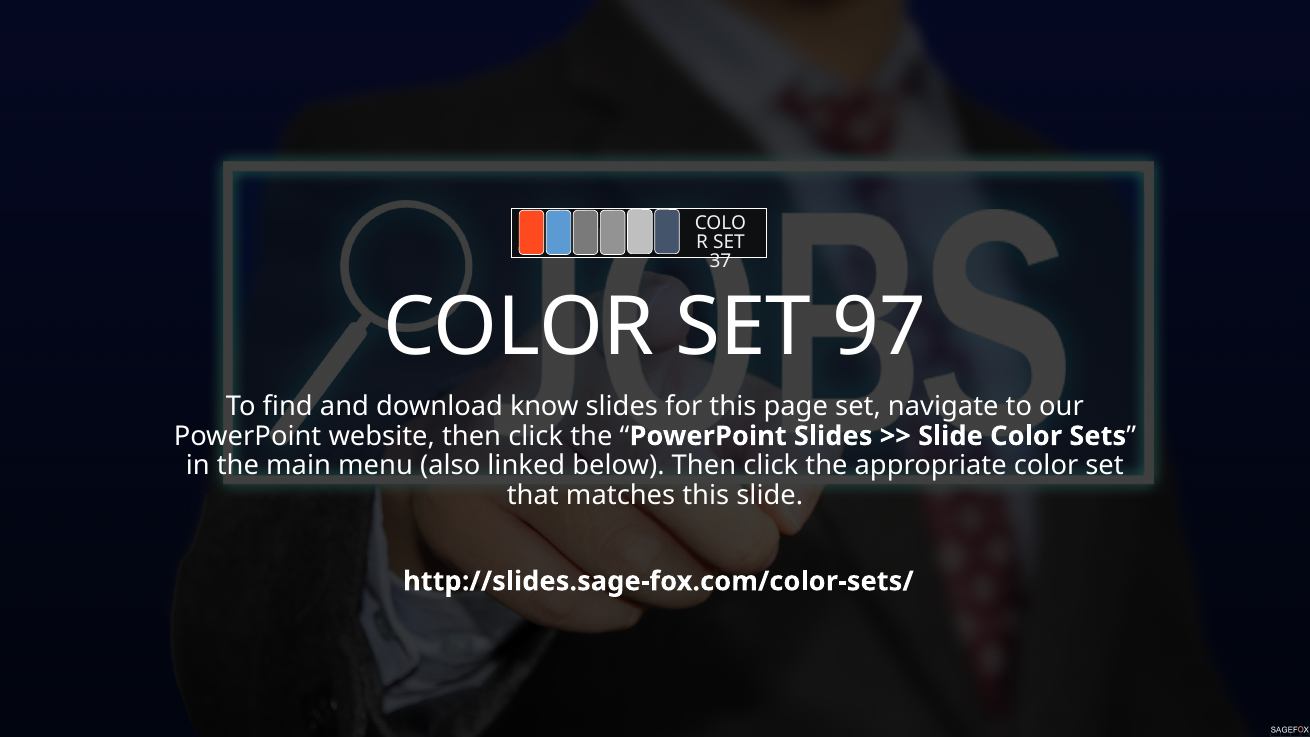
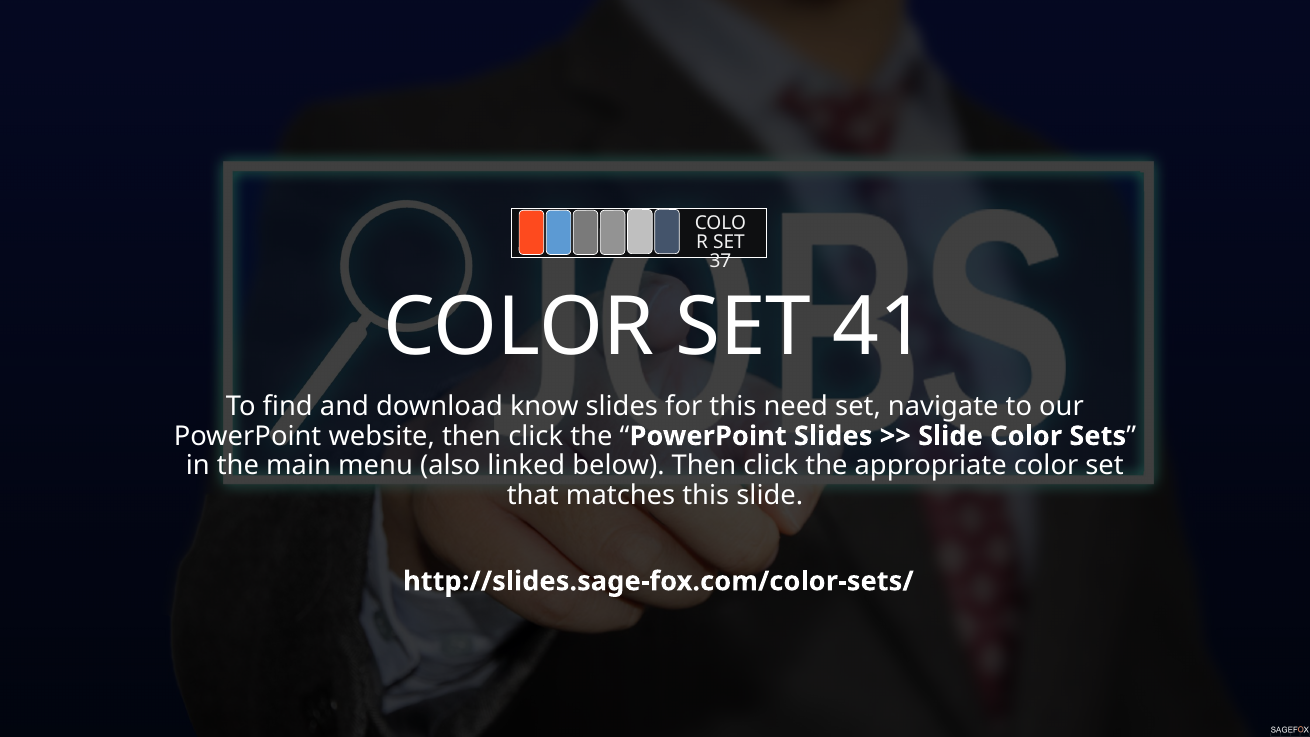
97: 97 -> 41 (879, 327)
page: page -> need (796, 407)
